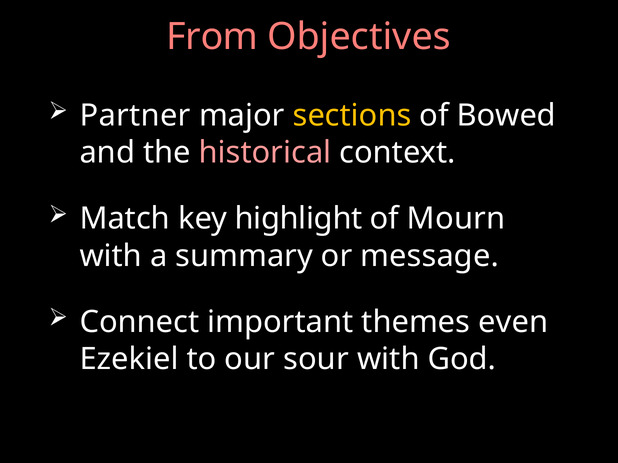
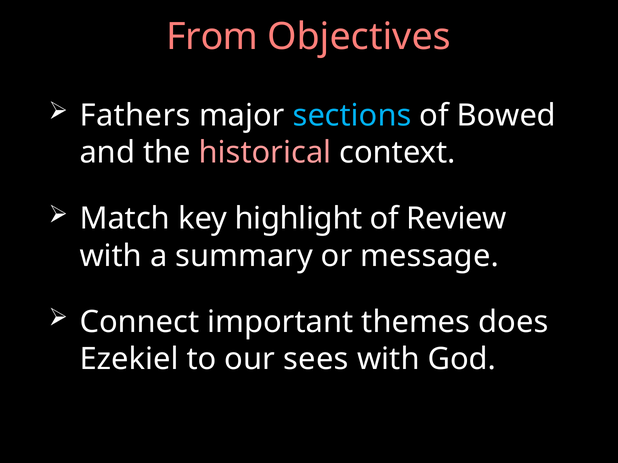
Partner: Partner -> Fathers (135, 116)
sections colour: yellow -> light blue (352, 116)
Mourn: Mourn -> Review (456, 219)
even: even -> does (513, 322)
sour: sour -> sees (316, 359)
